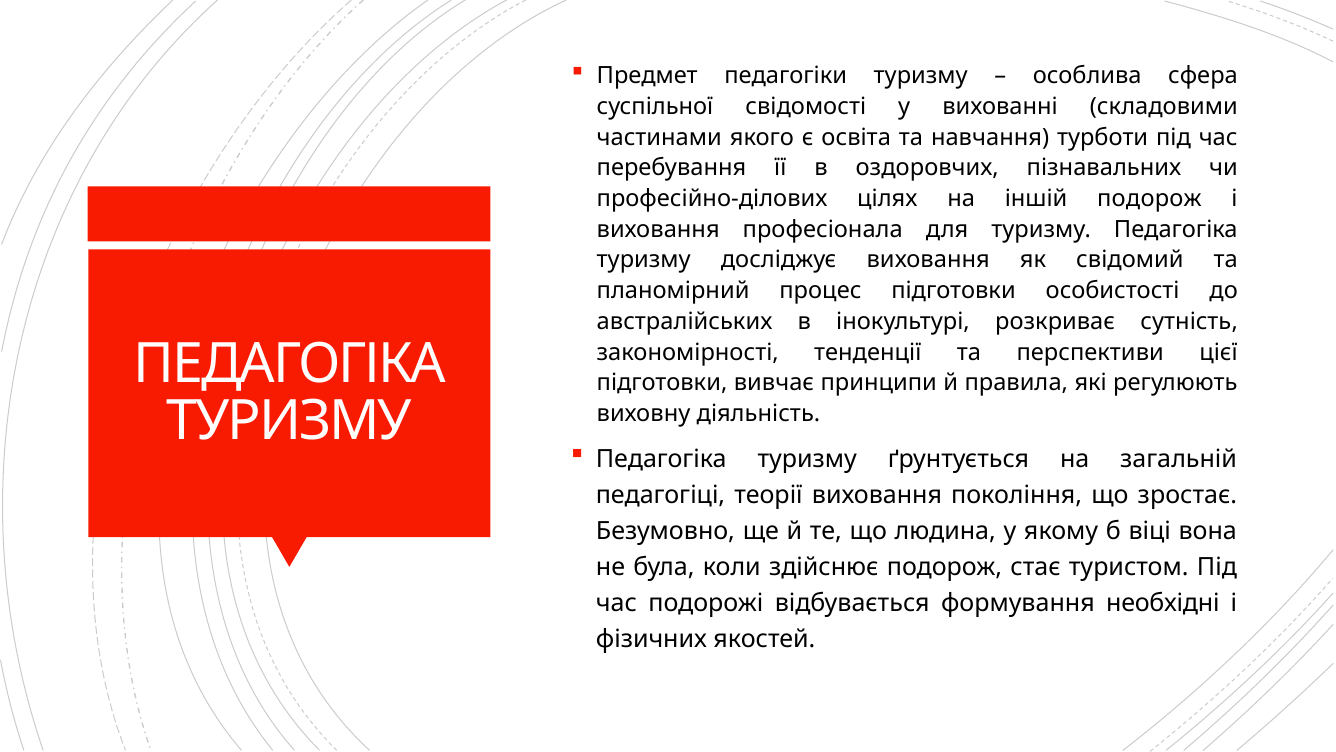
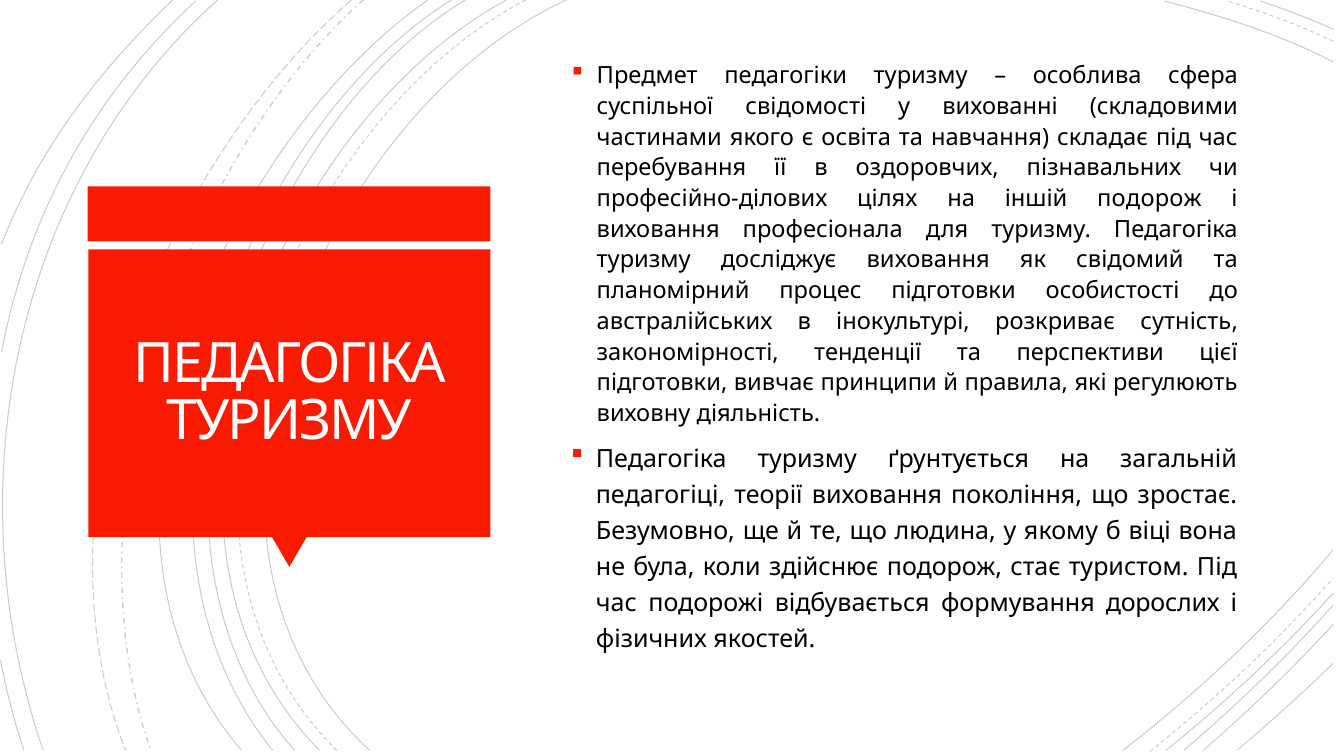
турботи: турботи -> складає (1103, 137)
необхідні: необхідні -> дорослих (1163, 603)
